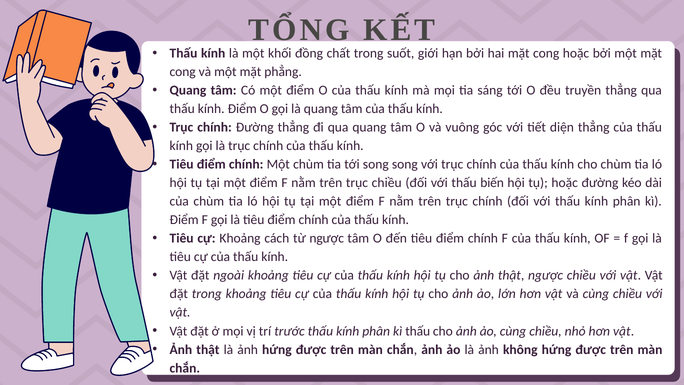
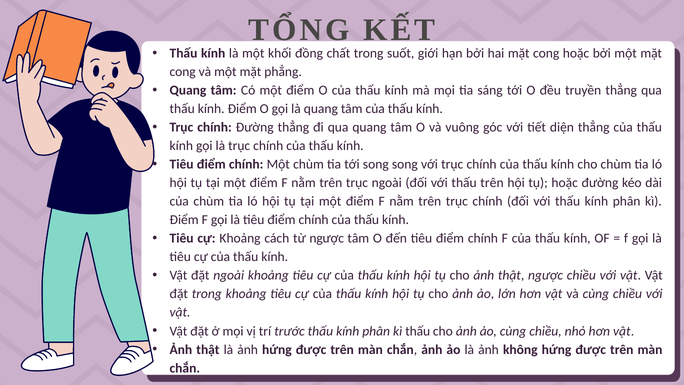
trục chiều: chiều -> ngoài (387, 183)
thấu biến: biến -> trên (492, 183)
